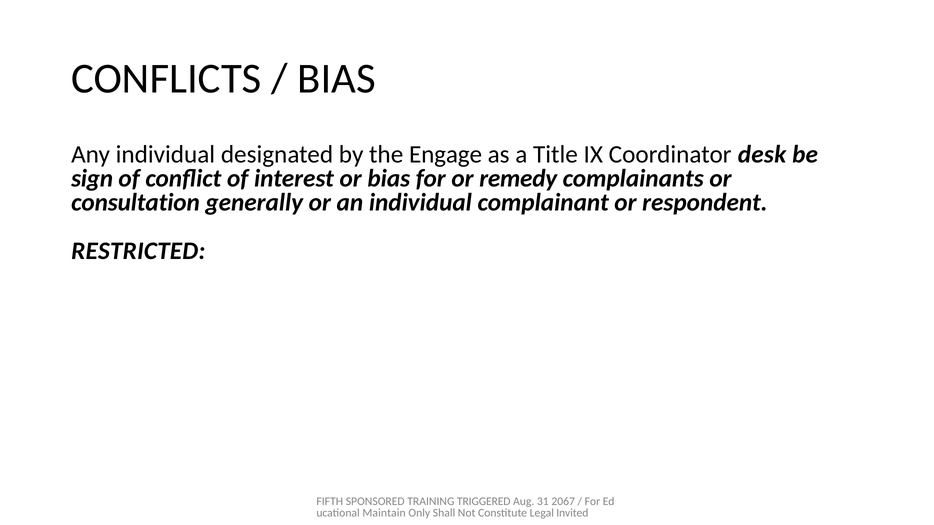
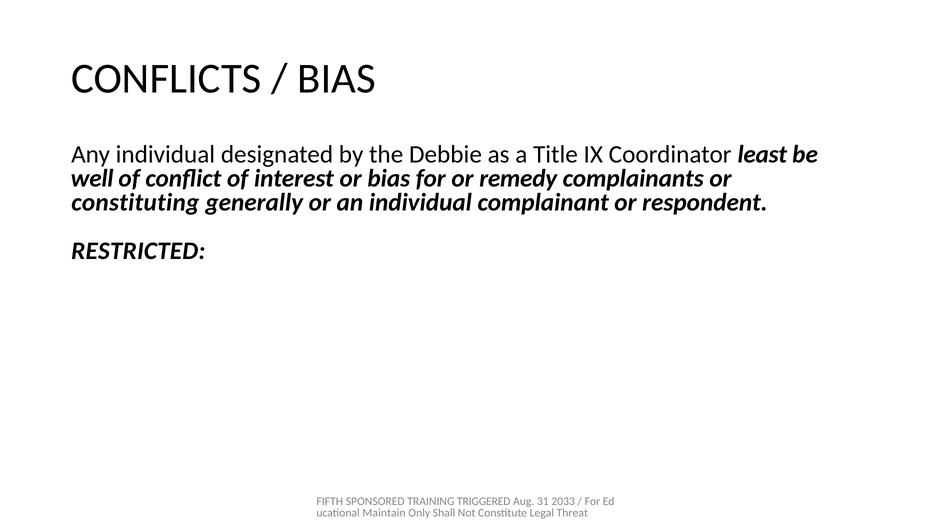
Engage: Engage -> Debbie (445, 154)
desk: desk -> least (762, 154)
sign: sign -> well (92, 179)
consultation: consultation -> constituting (135, 203)
2067: 2067 -> 2033 (563, 502)
Invited: Invited -> Threat (572, 513)
